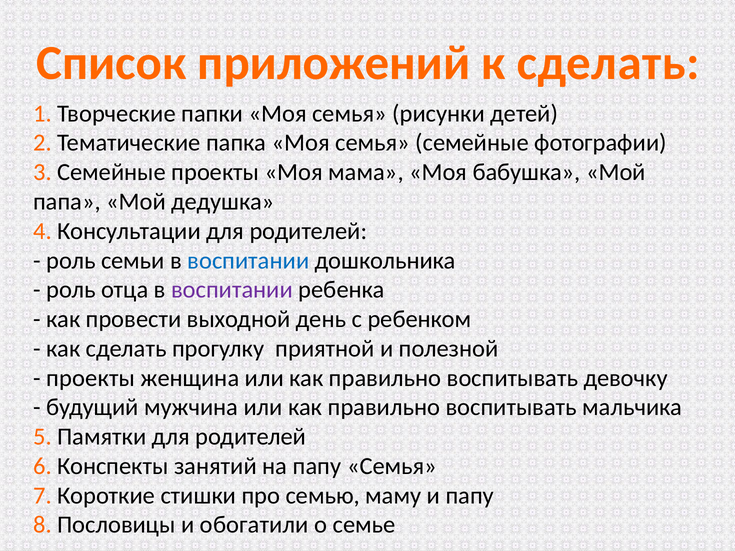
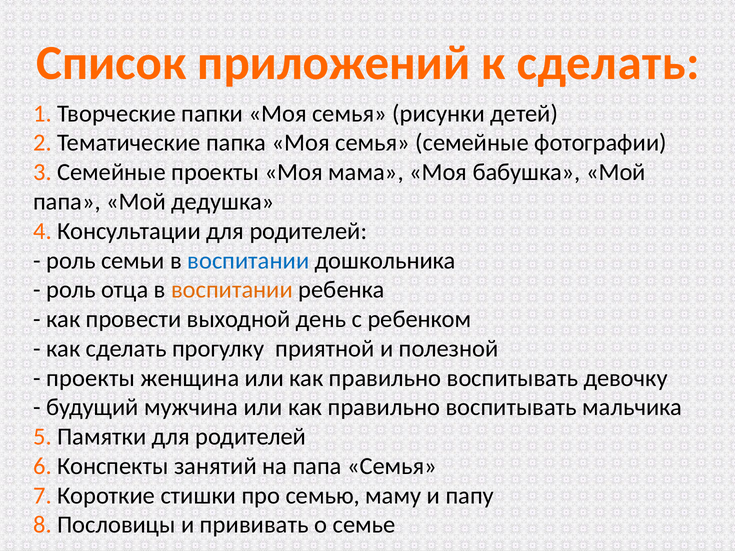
воспитании colour: purple -> orange (232, 290)
на папу: папу -> папа (317, 466)
обогатили: обогатили -> прививать (254, 525)
